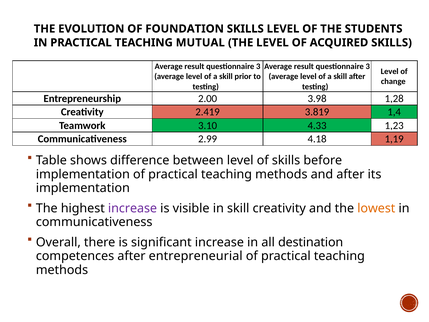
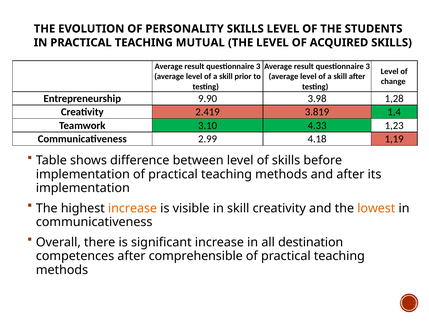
FOUNDATION: FOUNDATION -> PERSONALITY (185, 29)
2.00: 2.00 -> 9.90 (208, 99)
increase colour: purple -> orange (133, 208)
entrepreneurial: entrepreneurial -> comprehensible (196, 256)
